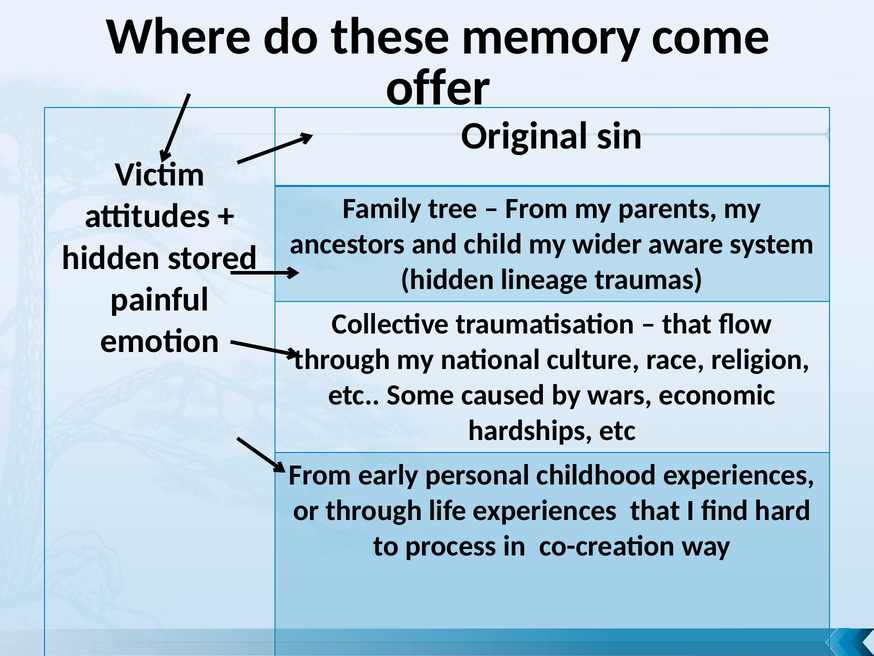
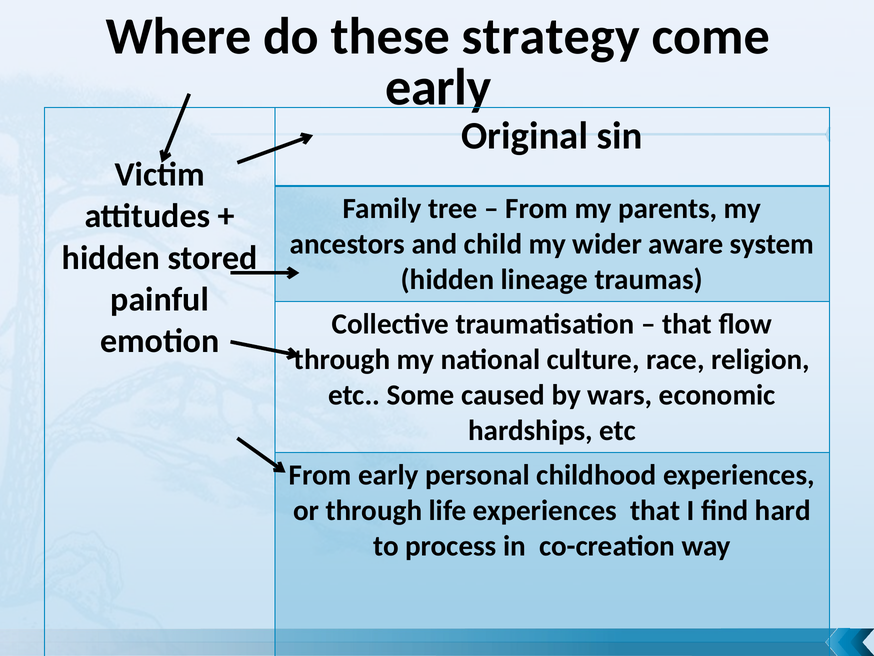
memory: memory -> strategy (551, 37)
offer: offer -> early (438, 88)
